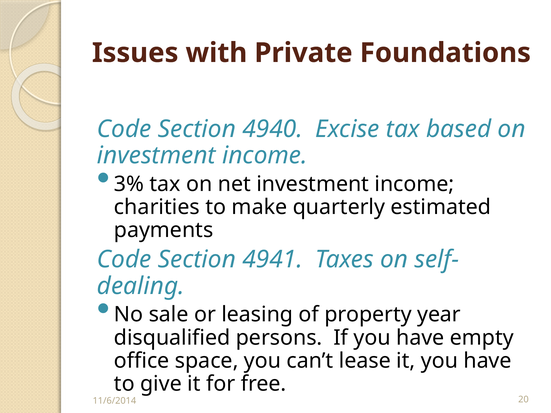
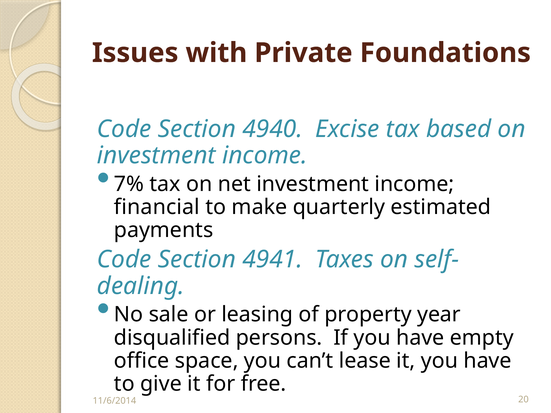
3%: 3% -> 7% (129, 184)
charities: charities -> financial (157, 207)
